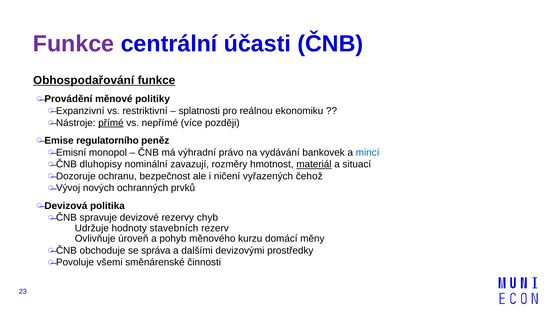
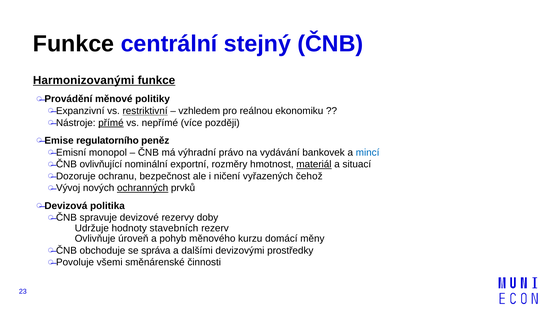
Funkce colour: purple -> black (74, 44)
účasti: účasti -> stejný (257, 44)
Obhospodařování: Obhospodařování -> Harmonizovanými (84, 80)
restriktivní underline: none -> present (145, 111)
splatnosti: splatnosti -> vzhledem (199, 111)
dluhopisy: dluhopisy -> ovlivňující (101, 164)
zavazují: zavazují -> exportní (190, 164)
ochranných underline: none -> present (143, 188)
chyb: chyb -> doby (208, 218)
